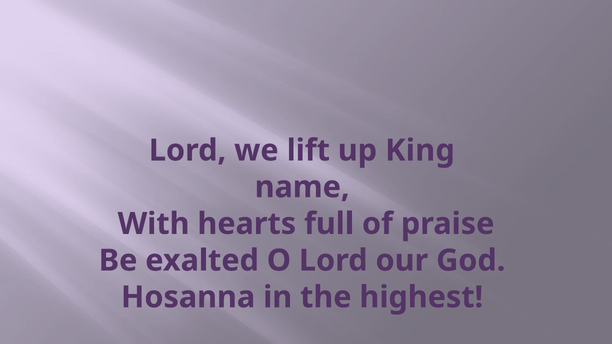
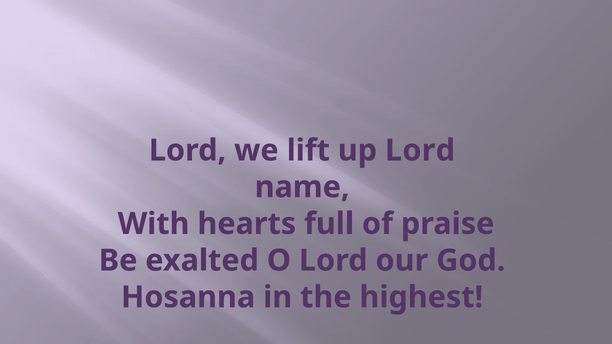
up King: King -> Lord (420, 151)
